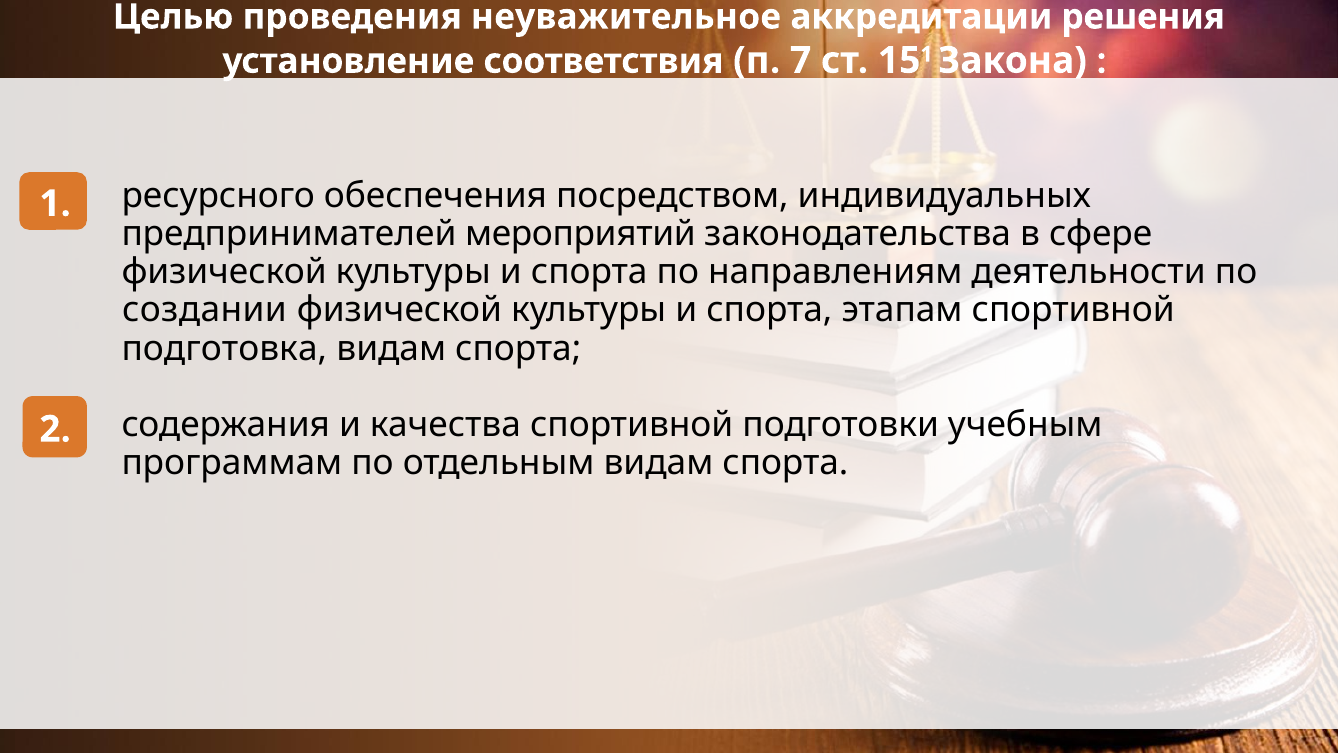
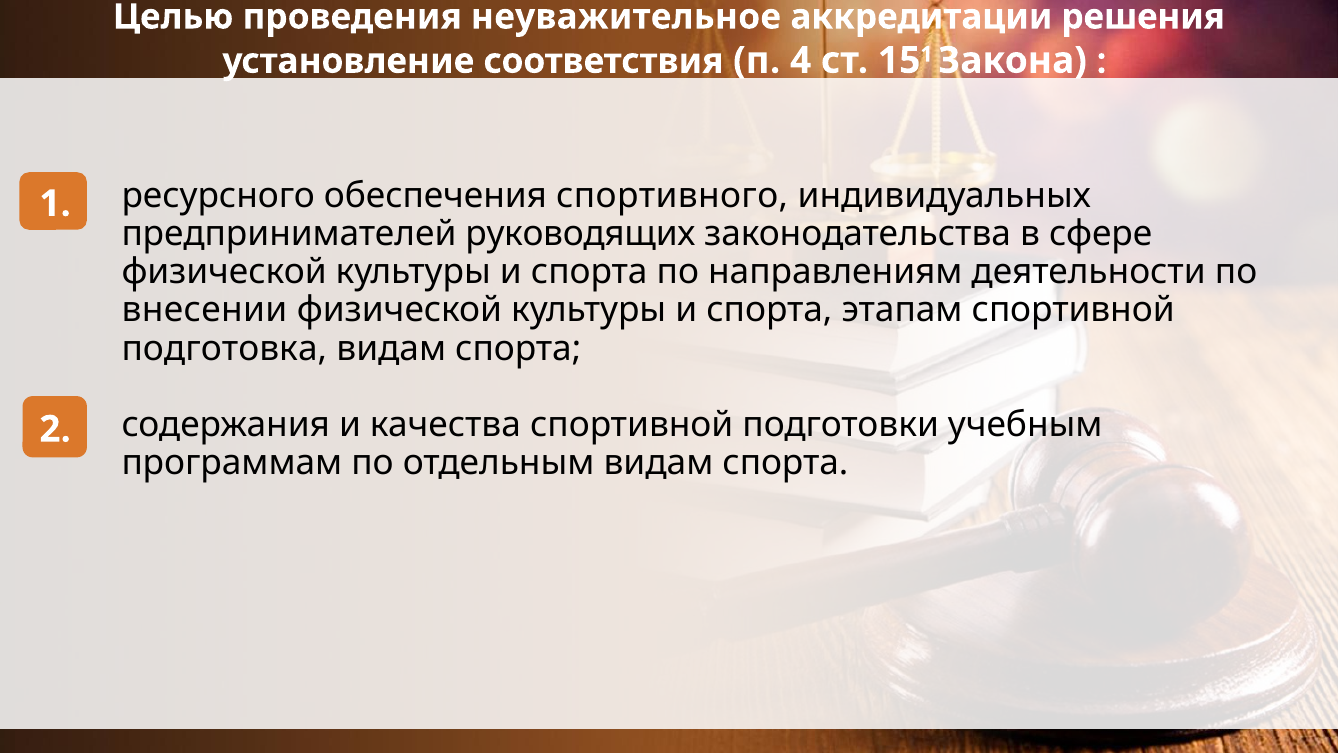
7: 7 -> 4 (801, 60)
посредством: посредством -> спортивного (672, 196)
мероприятий: мероприятий -> руководящих (580, 234)
создании: создании -> внесении (204, 310)
